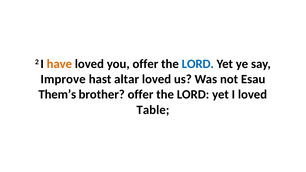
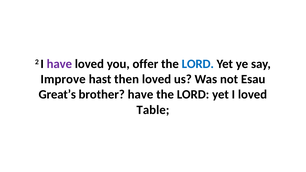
have colour: orange -> purple (59, 64)
altar: altar -> then (127, 79)
Them’s: Them’s -> Great’s (57, 95)
brother offer: offer -> have (141, 95)
